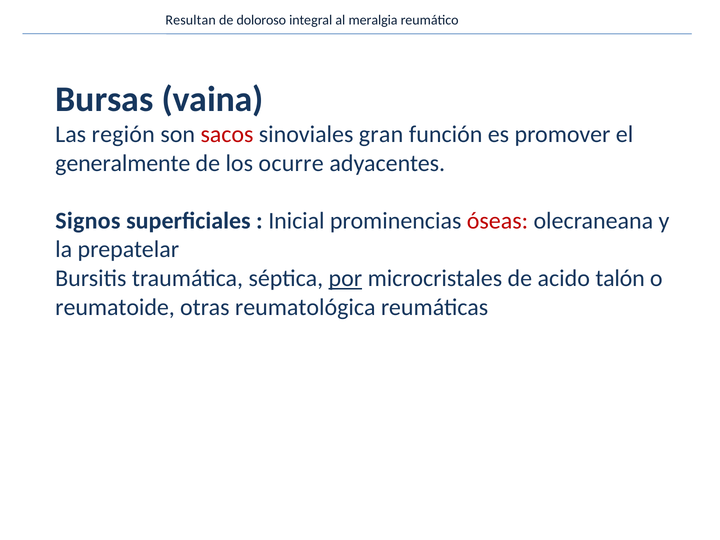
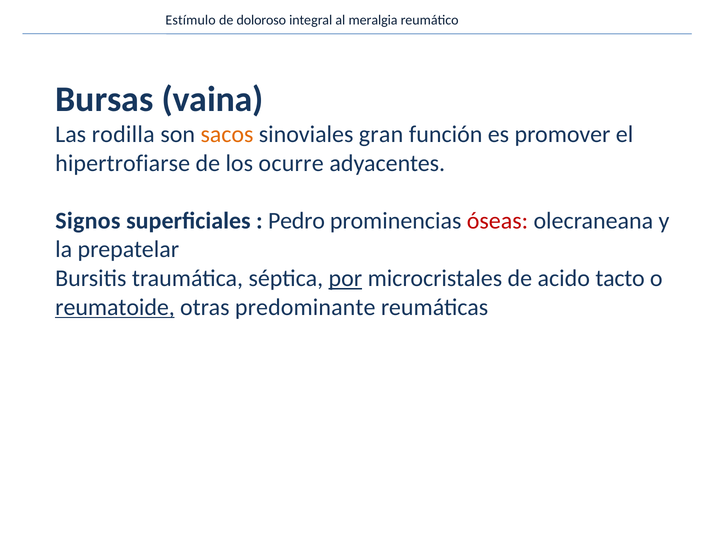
Resultan: Resultan -> Estímulo (191, 20)
región: región -> rodilla (123, 134)
sacos colour: red -> orange (227, 134)
generalmente: generalmente -> hipertrofiarse (123, 163)
Inicial: Inicial -> Pedro (296, 221)
talón: talón -> tacto (620, 278)
reumatoide underline: none -> present (115, 307)
reumatológica: reumatológica -> predominante (305, 307)
